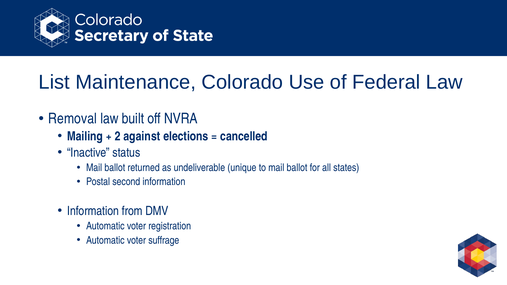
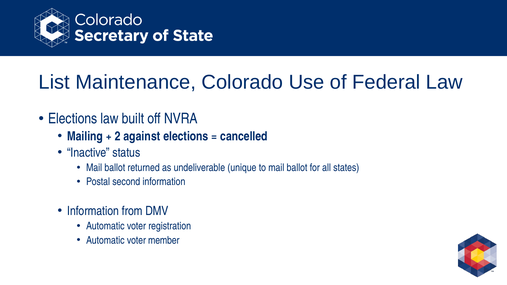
Removal: Removal -> Elections (73, 119)
suffrage: suffrage -> member (164, 240)
